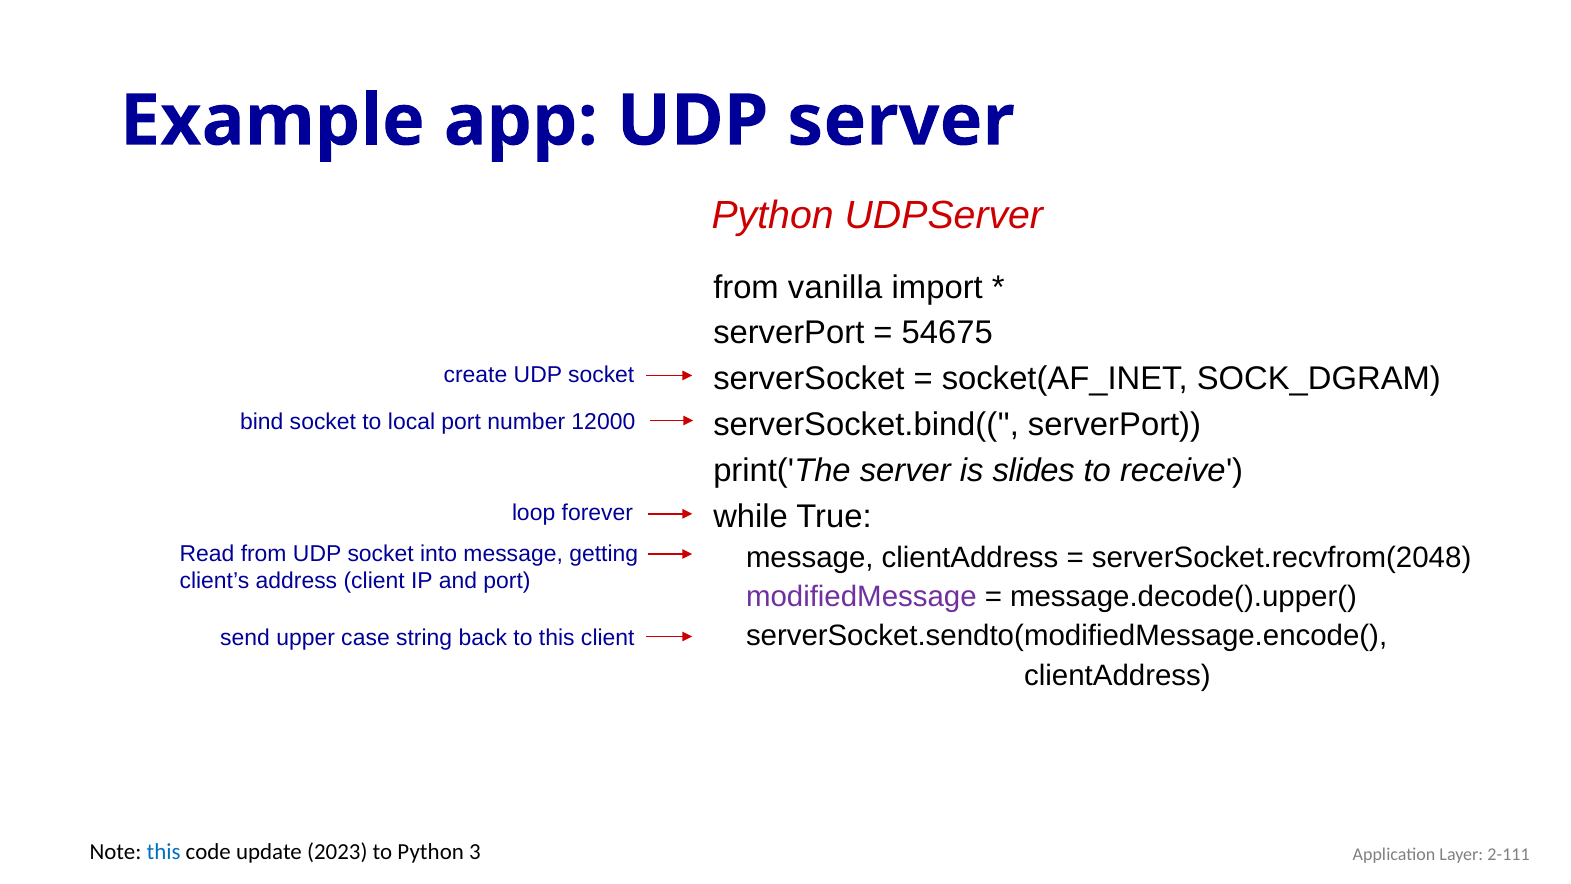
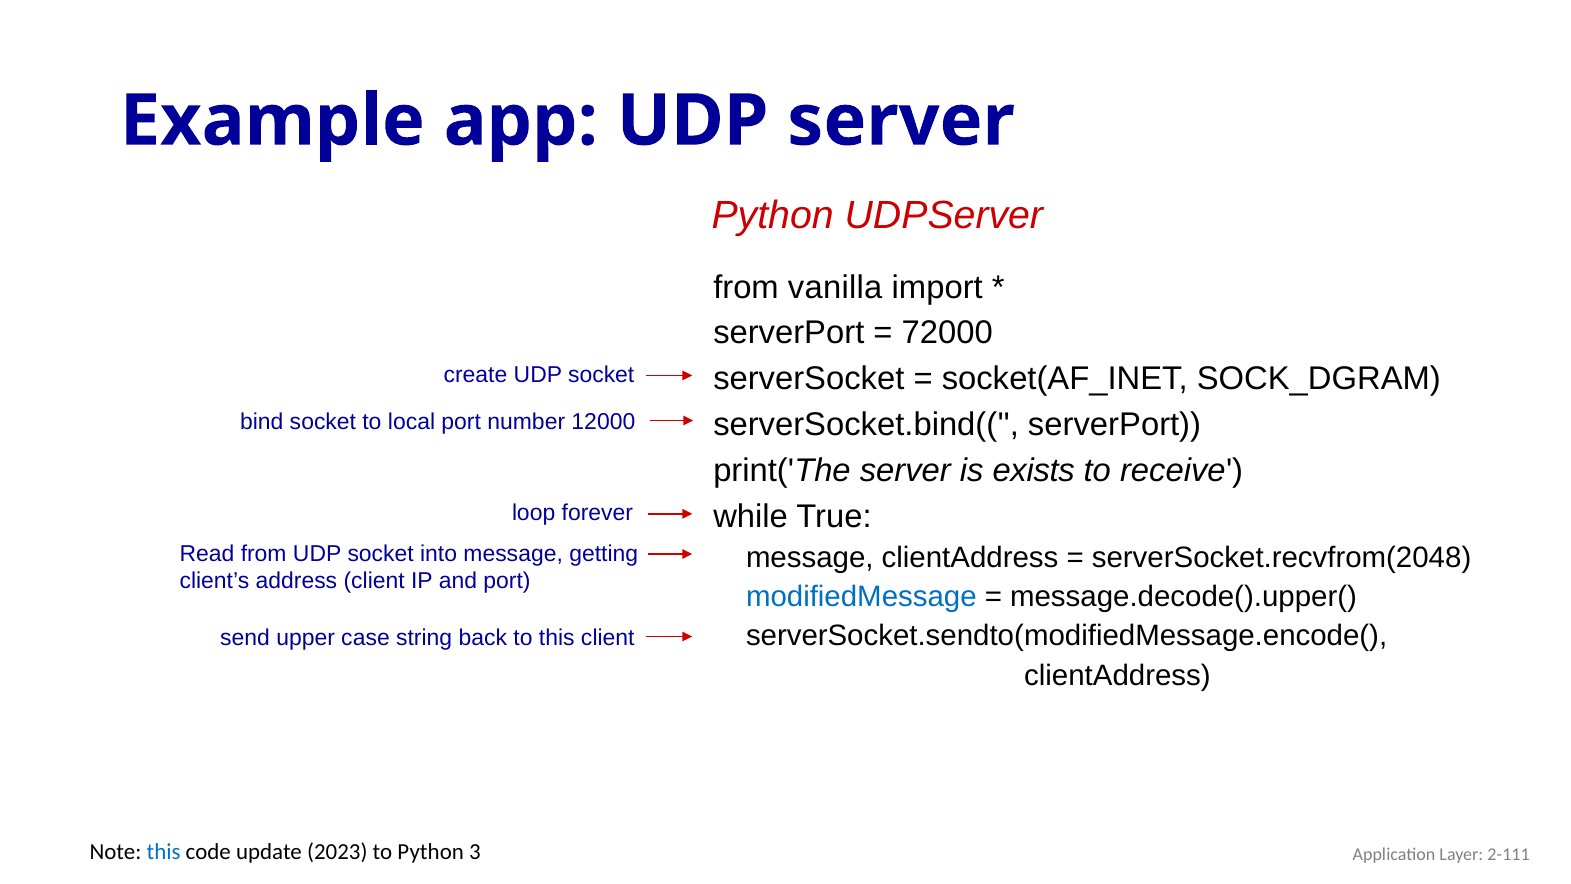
54675: 54675 -> 72000 (947, 333)
slides: slides -> exists (1034, 471)
modifiedMessage colour: purple -> blue (861, 597)
